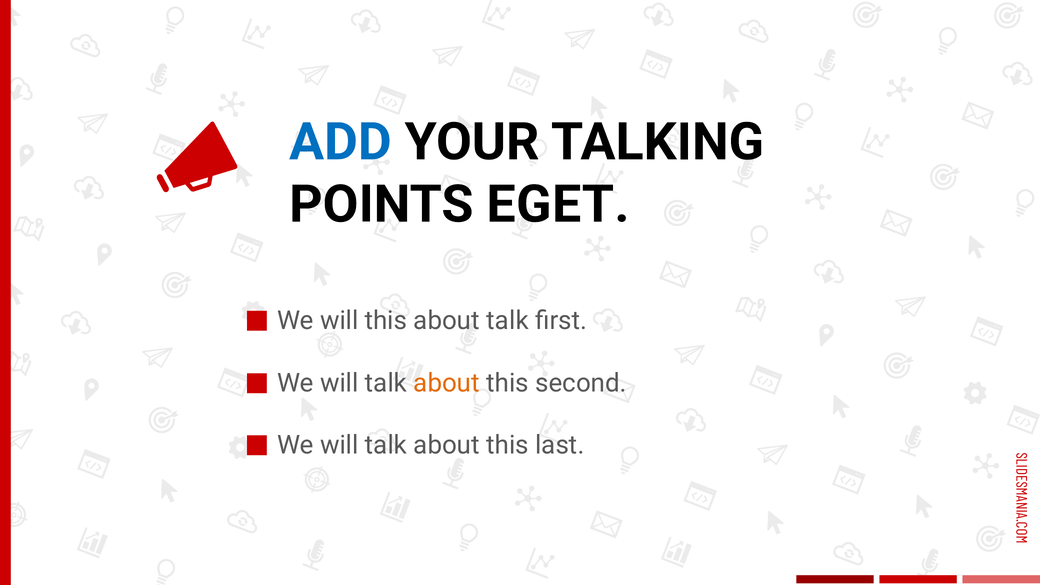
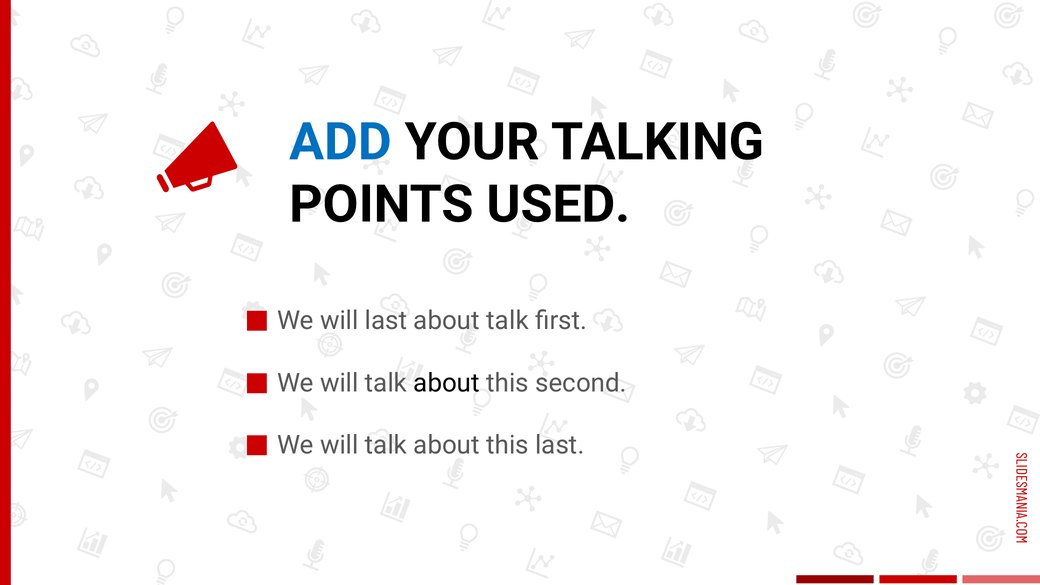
EGET: EGET -> USED (558, 204)
will this: this -> last (386, 321)
about colour: orange -> black (447, 383)
